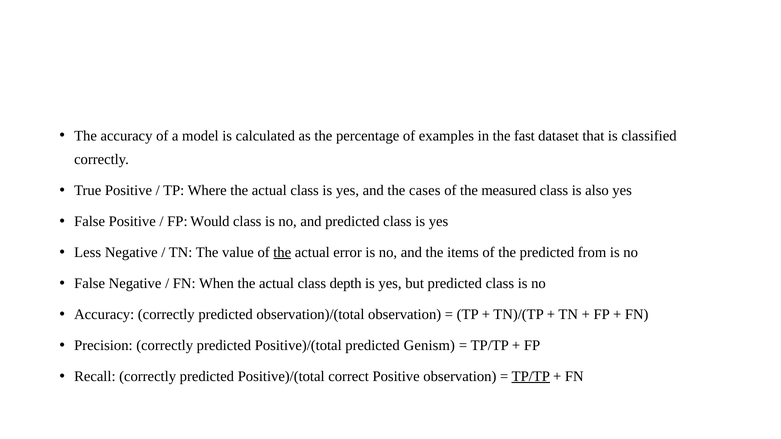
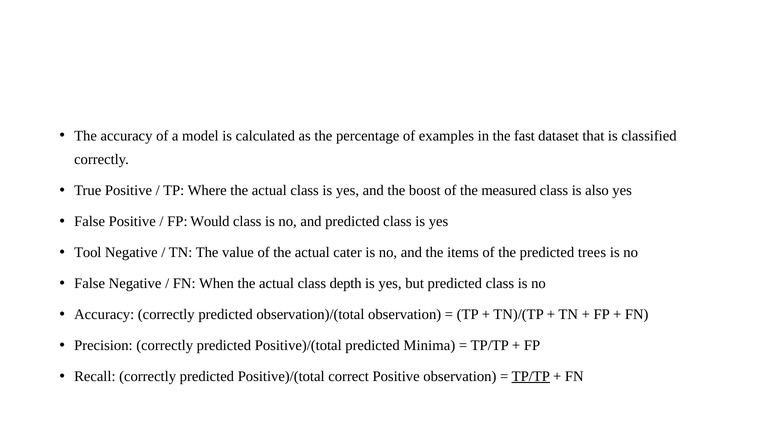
cases: cases -> boost (425, 191)
Less: Less -> Tool (88, 253)
the underline: present -> none (282, 253)
error: error -> cater (348, 253)
from: from -> trees (592, 253)
Genism: Genism -> Minima (429, 346)
